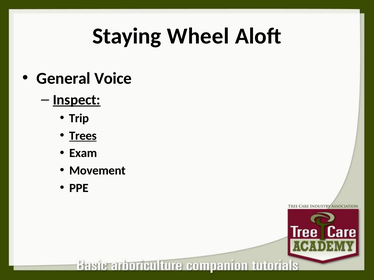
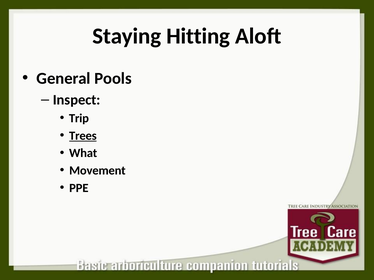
Wheel: Wheel -> Hitting (198, 36)
Voice: Voice -> Pools (113, 78)
Inspect underline: present -> none (77, 100)
Exam: Exam -> What (83, 153)
